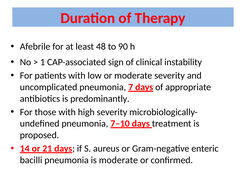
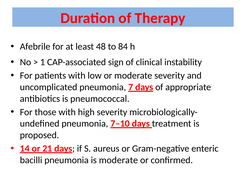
90: 90 -> 84 (123, 47)
predominantly: predominantly -> pneumococcal (100, 98)
